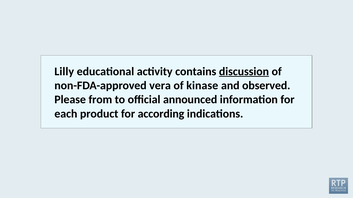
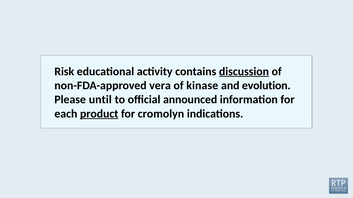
Lilly: Lilly -> Risk (64, 72)
observed: observed -> evolution (266, 86)
from: from -> until (100, 100)
product underline: none -> present (99, 114)
according: according -> cromolyn (161, 114)
